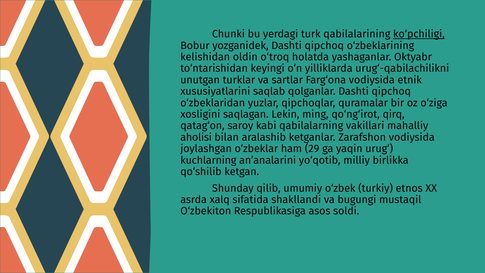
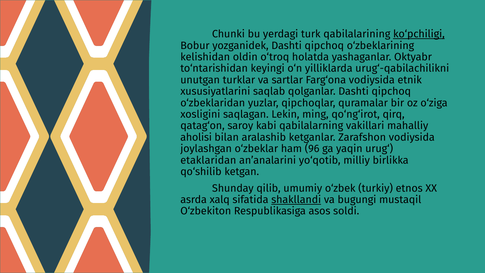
29: 29 -> 96 (312, 149)
kuchlarning: kuchlarning -> etaklaridan (208, 160)
shakllandi underline: none -> present (296, 200)
